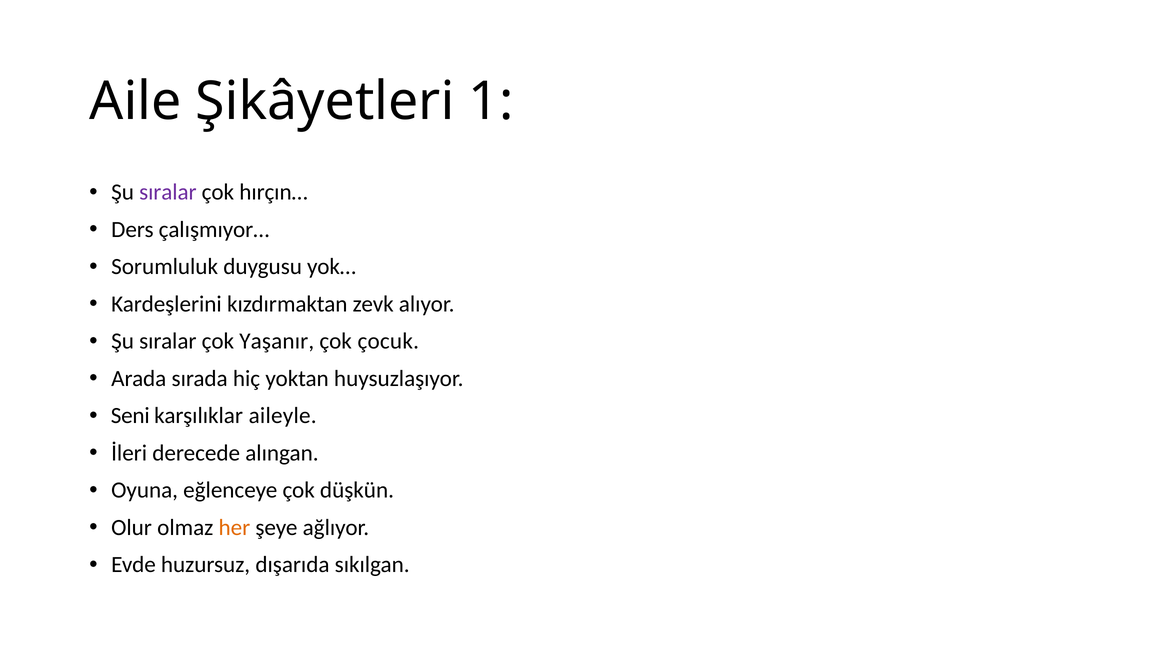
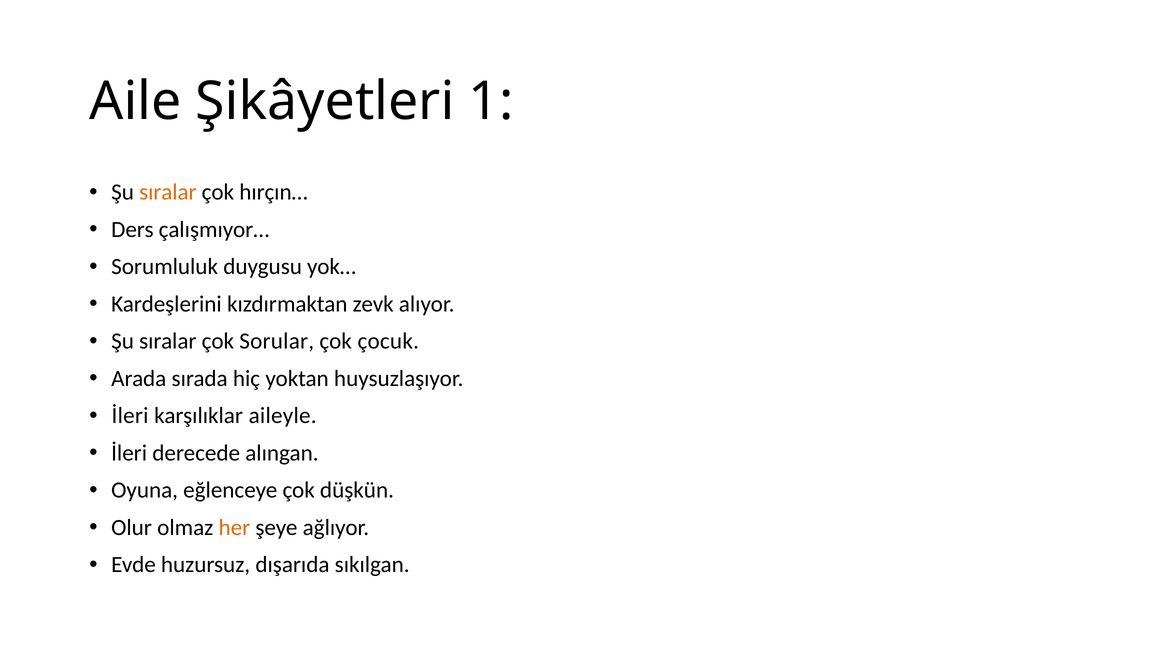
sıralar colour: purple -> orange (168, 192)
Yaşanır: Yaşanır -> Sorular (277, 341)
Seni: Seni -> İleri (130, 416)
